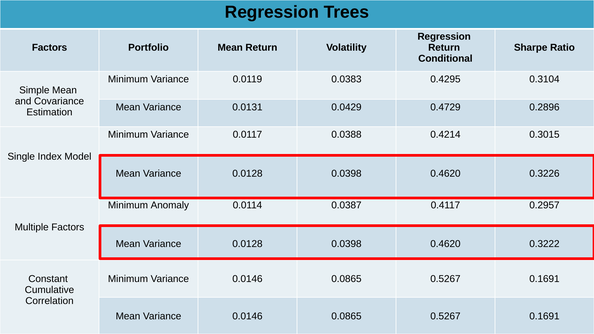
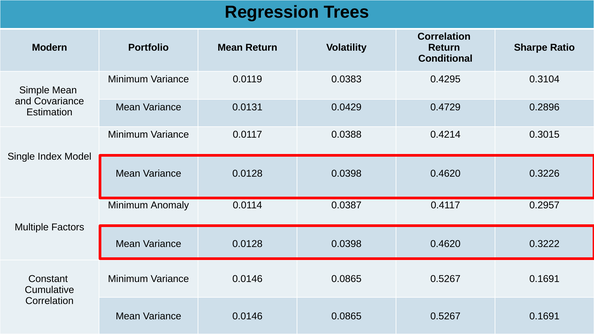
Regression: Regression -> Correlation (444, 37)
Factors: Factors -> Modern (50, 48)
